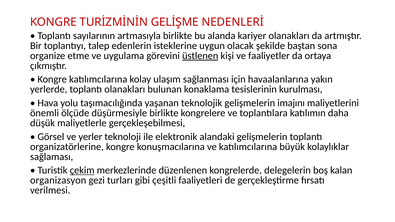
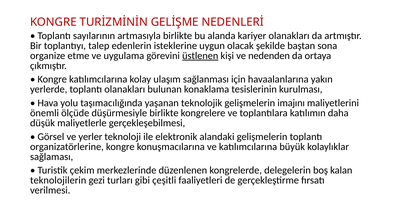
faaliyetler: faaliyetler -> nedenden (269, 56)
çekim underline: present -> none (82, 170)
organizasyon: organizasyon -> teknolojilerin (58, 180)
